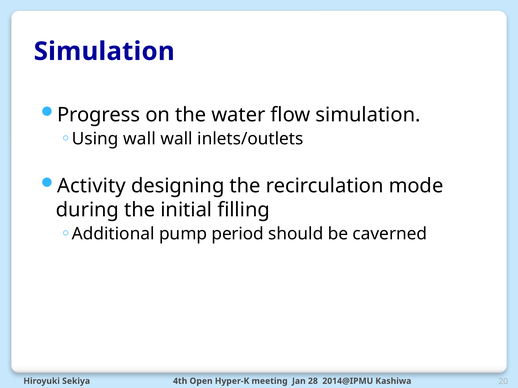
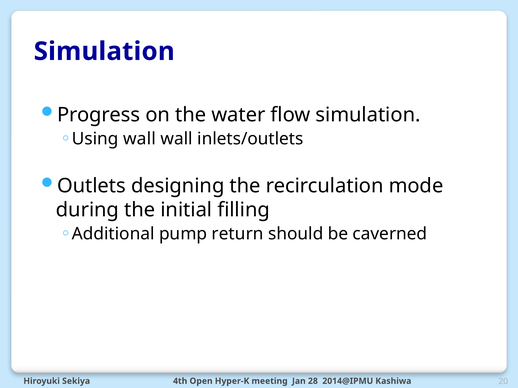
Activity: Activity -> Outlets (91, 186)
period: period -> return (238, 234)
